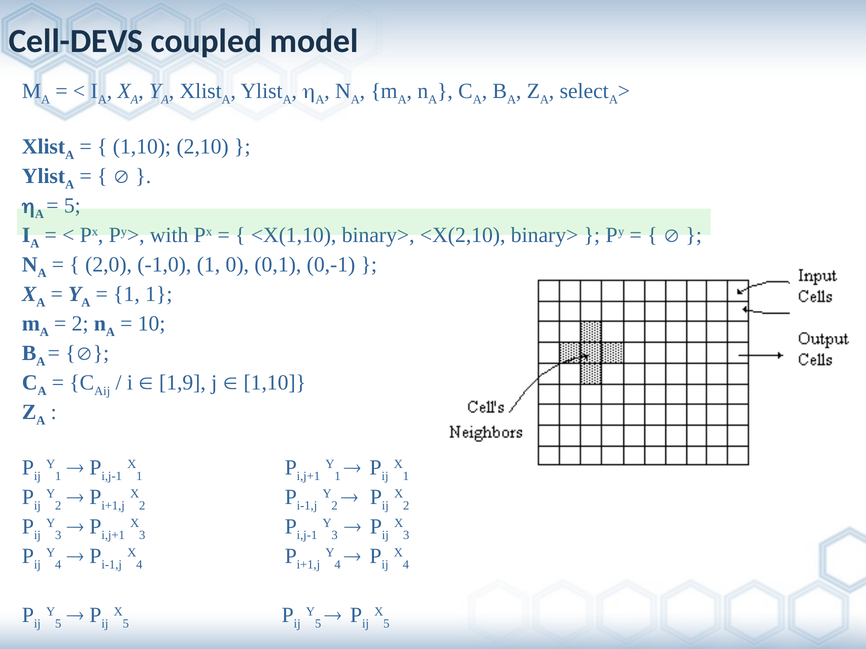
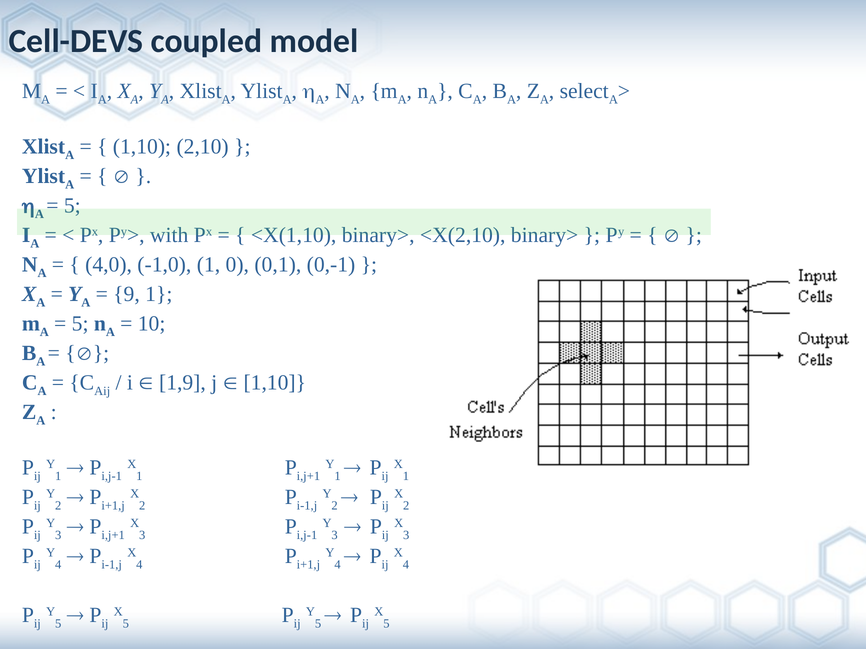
2,0: 2,0 -> 4,0 (109, 265)
1: 1 -> 9 (127, 294)
2: 2 -> 5 (80, 324)
